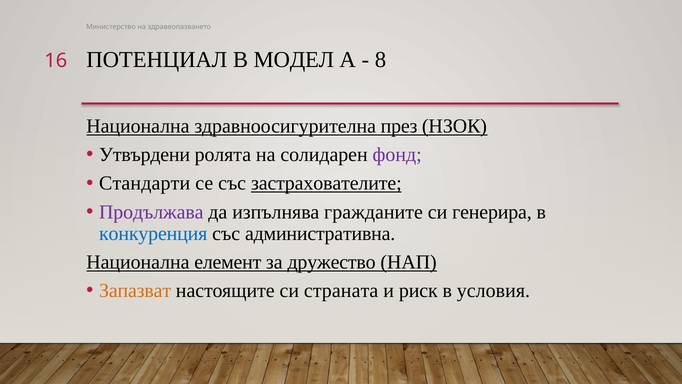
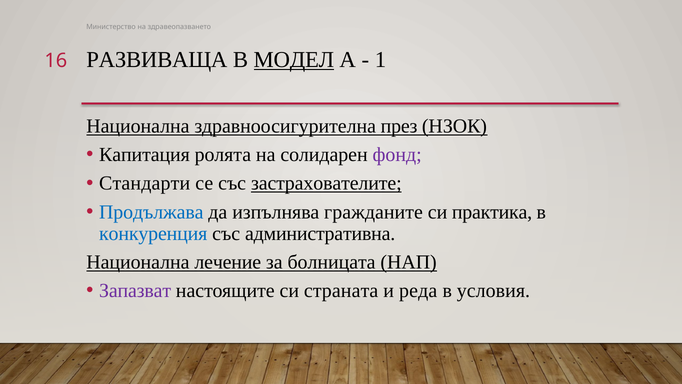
ПОТЕНЦИАЛ: ПОТЕНЦИАЛ -> РАЗВИВАЩА (157, 60)
МОДЕЛ underline: none -> present (294, 60)
8: 8 -> 1 (380, 60)
Утвърдени: Утвърдени -> Капитация (144, 155)
Продължава colour: purple -> blue (151, 212)
генерира: генерира -> практика (492, 212)
елемент: елемент -> лечение (228, 262)
дружество: дружество -> болницата (332, 262)
Запазват colour: orange -> purple (135, 290)
риск: риск -> реда (418, 290)
